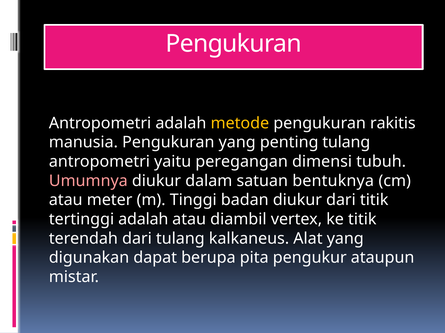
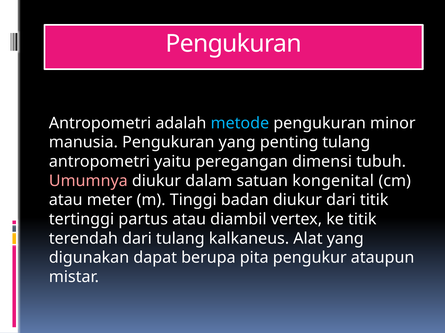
metode colour: yellow -> light blue (240, 123)
rakitis: rakitis -> minor (393, 123)
bentuknya: bentuknya -> kongenital (333, 181)
tertinggi adalah: adalah -> partus (143, 220)
